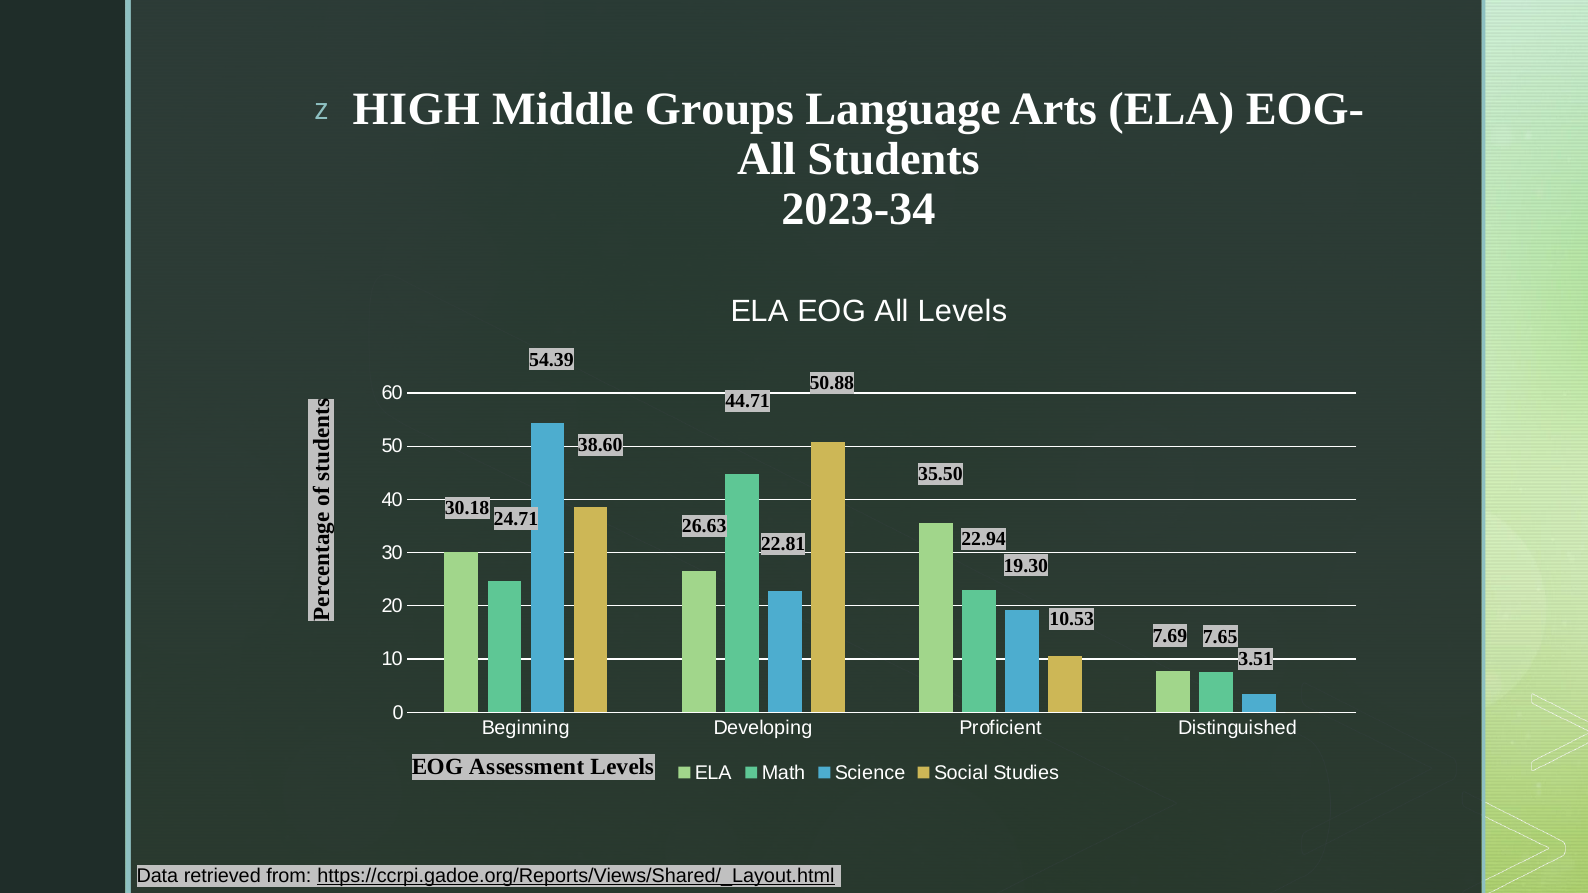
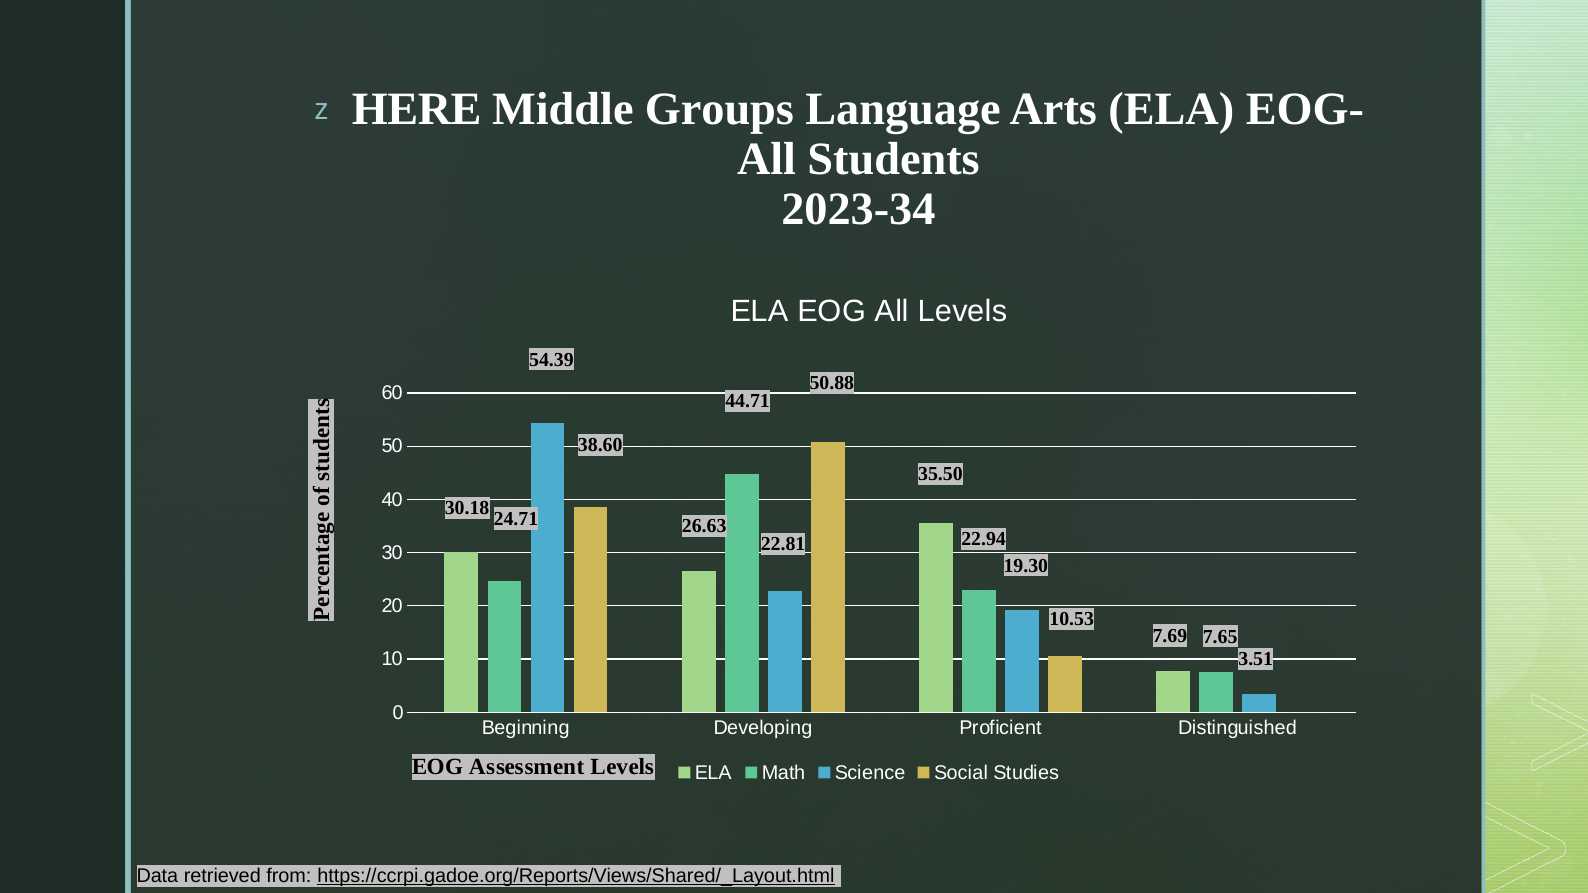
HIGH: HIGH -> HERE (417, 109)
